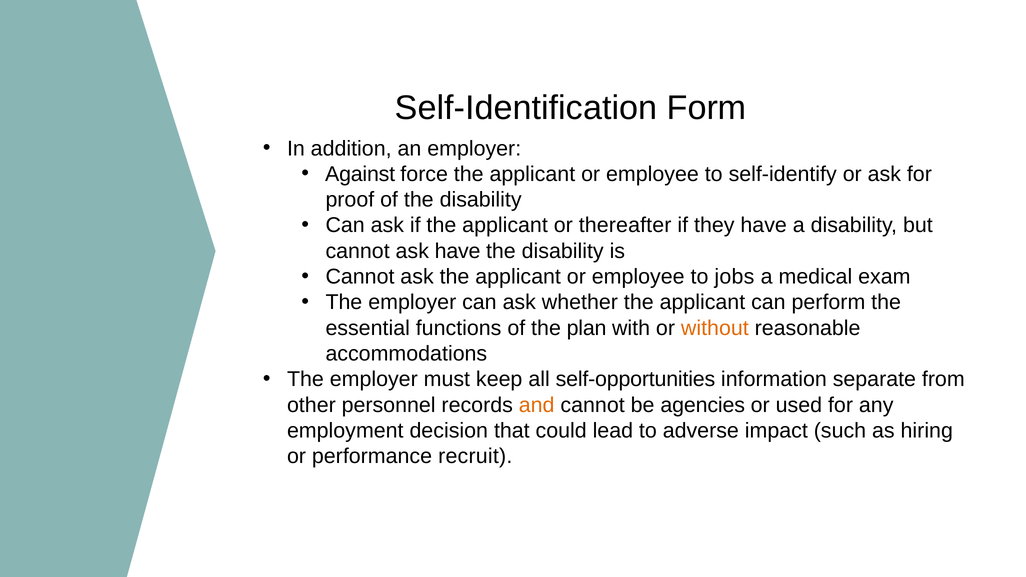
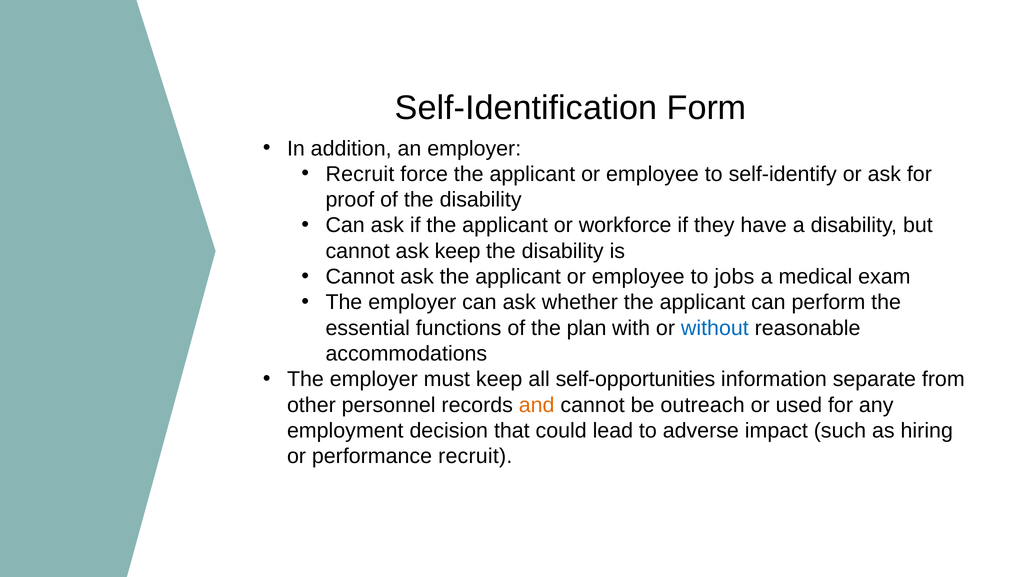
Against: Against -> Recruit (360, 174)
thereafter: thereafter -> workforce (625, 225)
ask have: have -> keep (458, 251)
without colour: orange -> blue (715, 328)
agencies: agencies -> outreach (703, 405)
